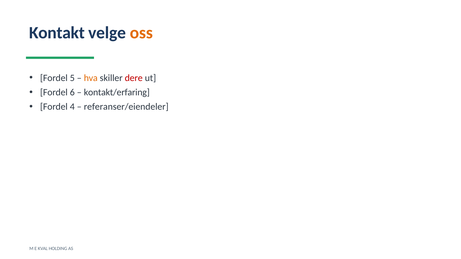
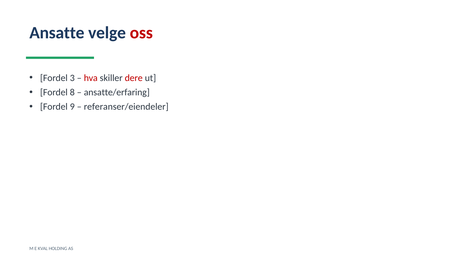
Kontakt: Kontakt -> Ansatte (57, 33)
oss colour: orange -> red (141, 33)
5: 5 -> 3 (72, 78)
hva colour: orange -> red (91, 78)
6: 6 -> 8 (72, 92)
kontakt/erfaring: kontakt/erfaring -> ansatte/erfaring (117, 92)
4: 4 -> 9 (72, 107)
